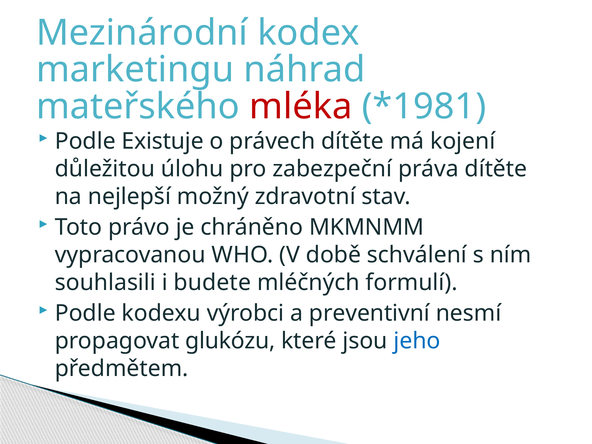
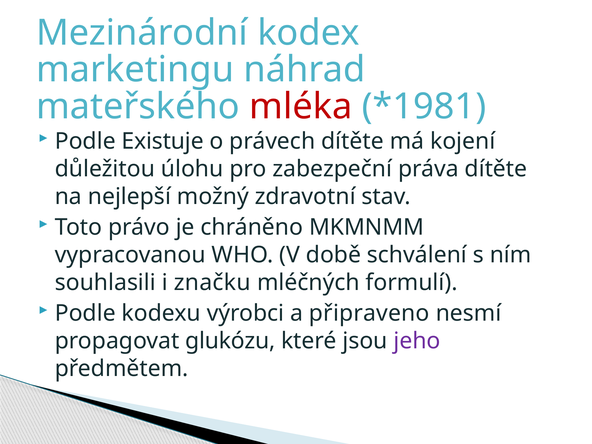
budete: budete -> značku (212, 282)
preventivní: preventivní -> připraveno (369, 313)
jeho colour: blue -> purple (417, 341)
